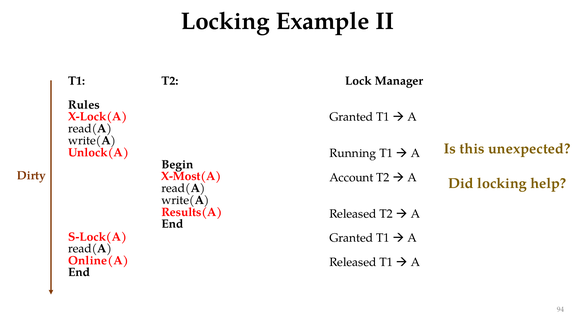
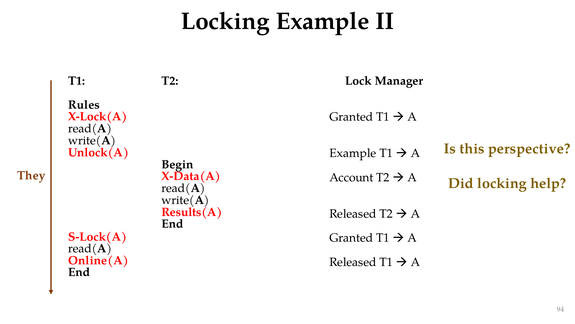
unexpected: unexpected -> perspective (529, 149)
Running: Running -> Example (353, 153)
Dirty: Dirty -> They (31, 175)
X-Most(A: X-Most(A -> X-Data(A (191, 176)
